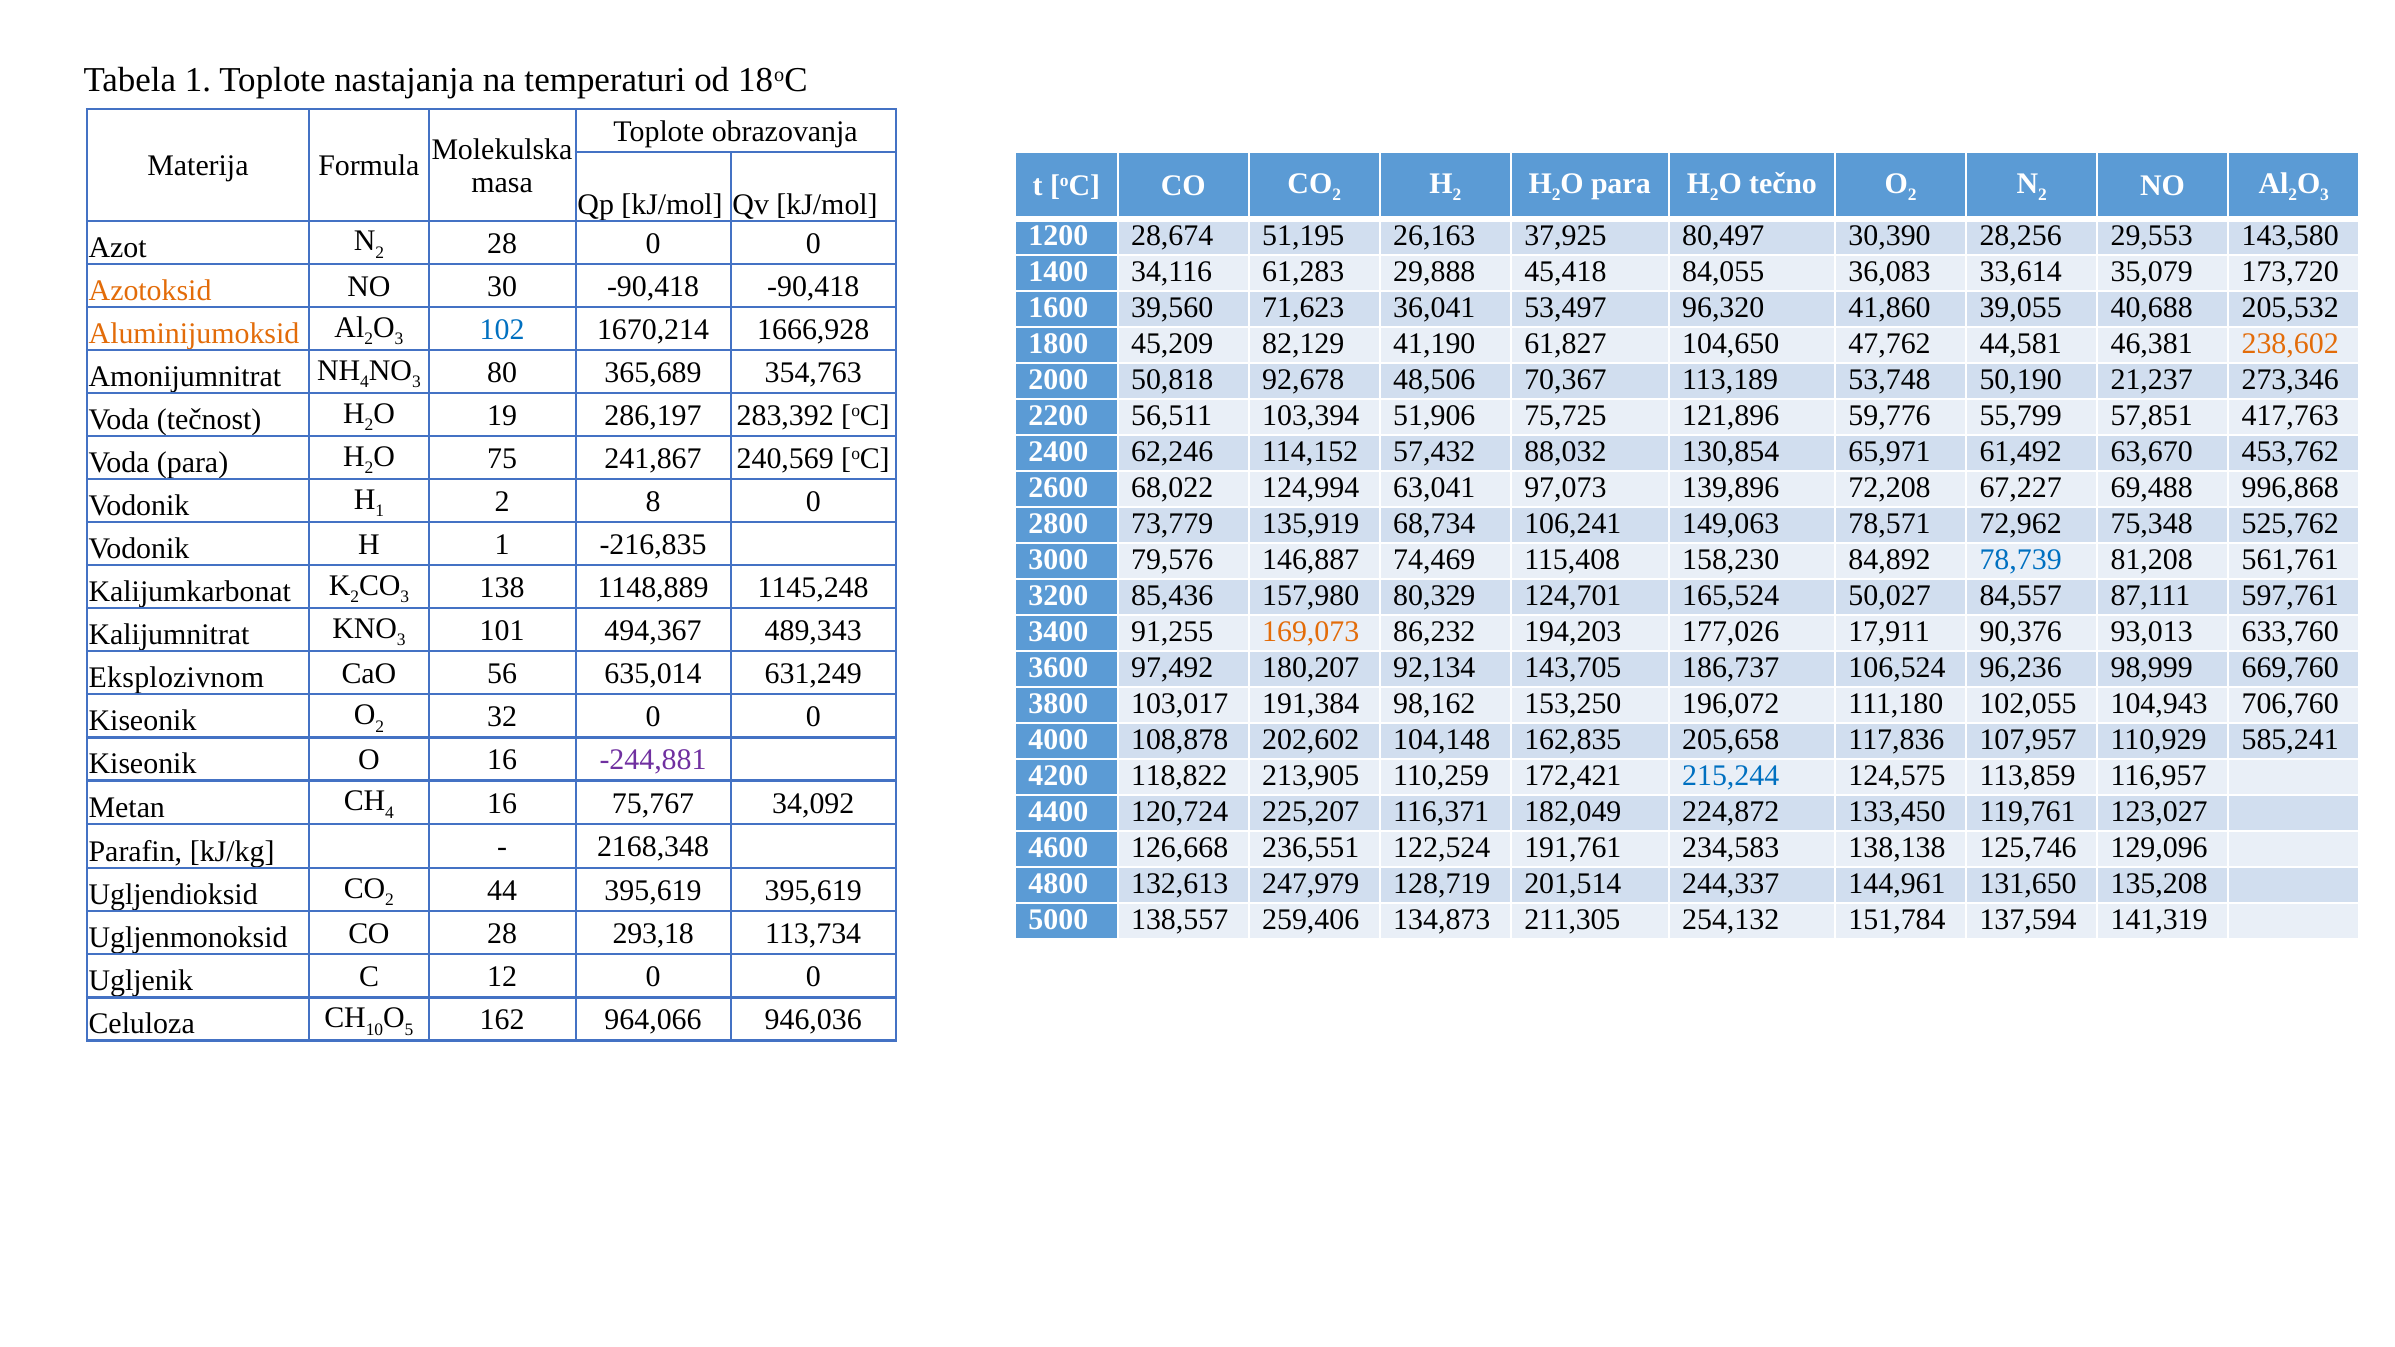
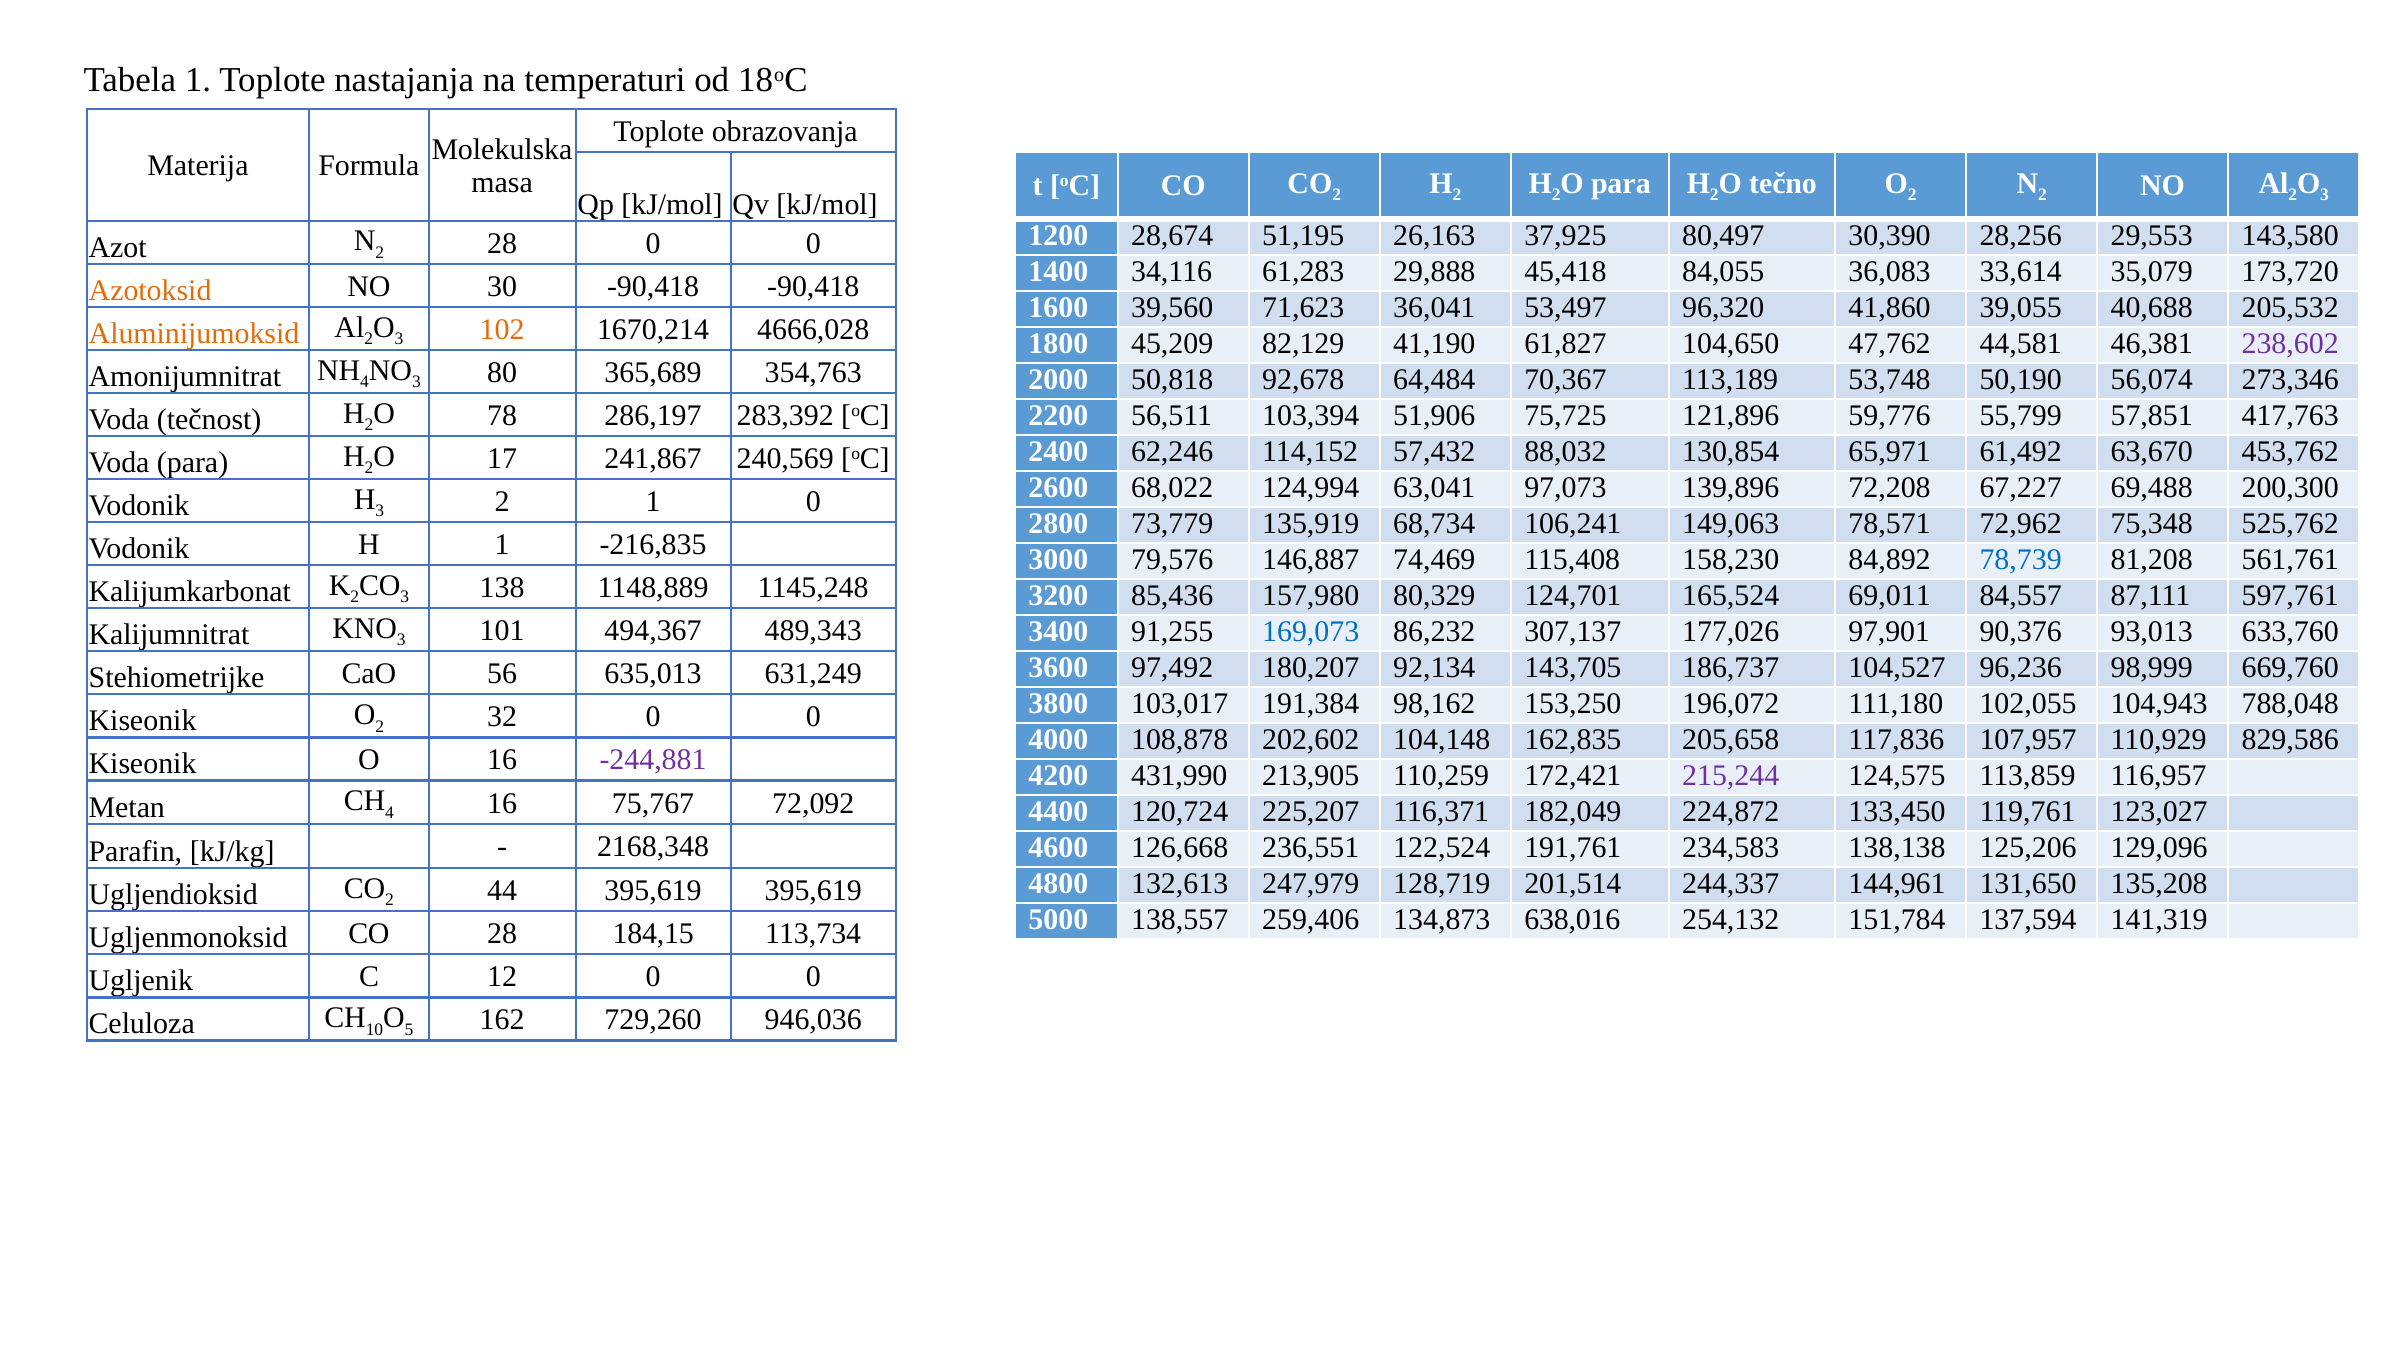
102 colour: blue -> orange (502, 330)
1666,928: 1666,928 -> 4666,028 (813, 330)
238,602 colour: orange -> purple (2290, 344)
48,506: 48,506 -> 64,484 (1434, 380)
21,237: 21,237 -> 56,074 (2152, 380)
19: 19 -> 78 (502, 416)
75: 75 -> 17 (502, 459)
996,868: 996,868 -> 200,300 (2290, 488)
1: 1 -> 3 (380, 511)
2 8: 8 -> 1 (653, 502)
50,027: 50,027 -> 69,011 (1890, 596)
169,073 colour: orange -> blue (1311, 632)
194,203: 194,203 -> 307,137 (1573, 632)
17,911: 17,911 -> 97,901 (1889, 632)
106,524: 106,524 -> 104,527 (1897, 668)
Eksplozivnom: Eksplozivnom -> Stehiometrijke (177, 678)
635,014: 635,014 -> 635,013 (653, 674)
706,760: 706,760 -> 788,048 (2290, 704)
585,241: 585,241 -> 829,586 (2290, 740)
118,822: 118,822 -> 431,990 (1179, 776)
215,244 colour: blue -> purple (1731, 776)
34,092: 34,092 -> 72,092 (813, 803)
125,746: 125,746 -> 125,206 (2028, 848)
211,305: 211,305 -> 638,016 (1572, 920)
293,18: 293,18 -> 184,15 (653, 934)
964,066: 964,066 -> 729,260 (653, 1020)
